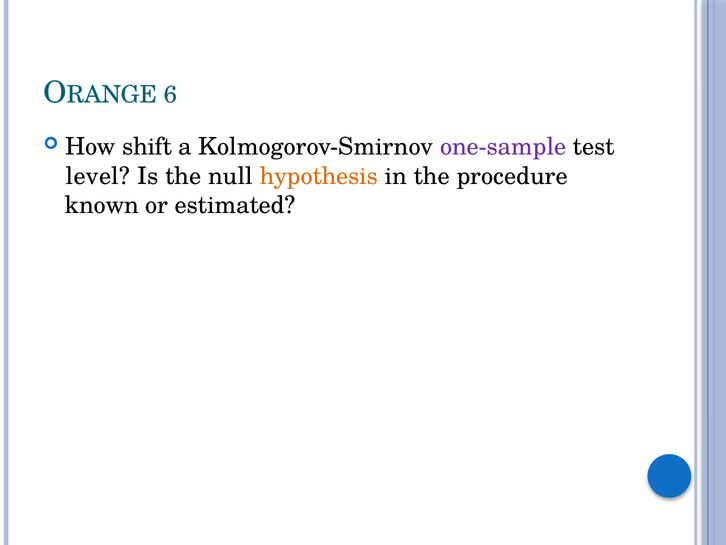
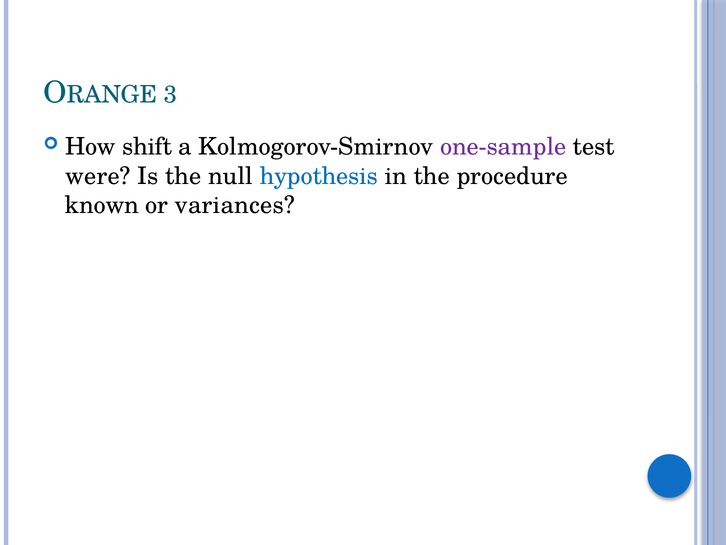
6: 6 -> 3 (171, 95)
level: level -> were (98, 176)
hypothesis colour: orange -> blue (319, 176)
estimated: estimated -> variances (235, 205)
